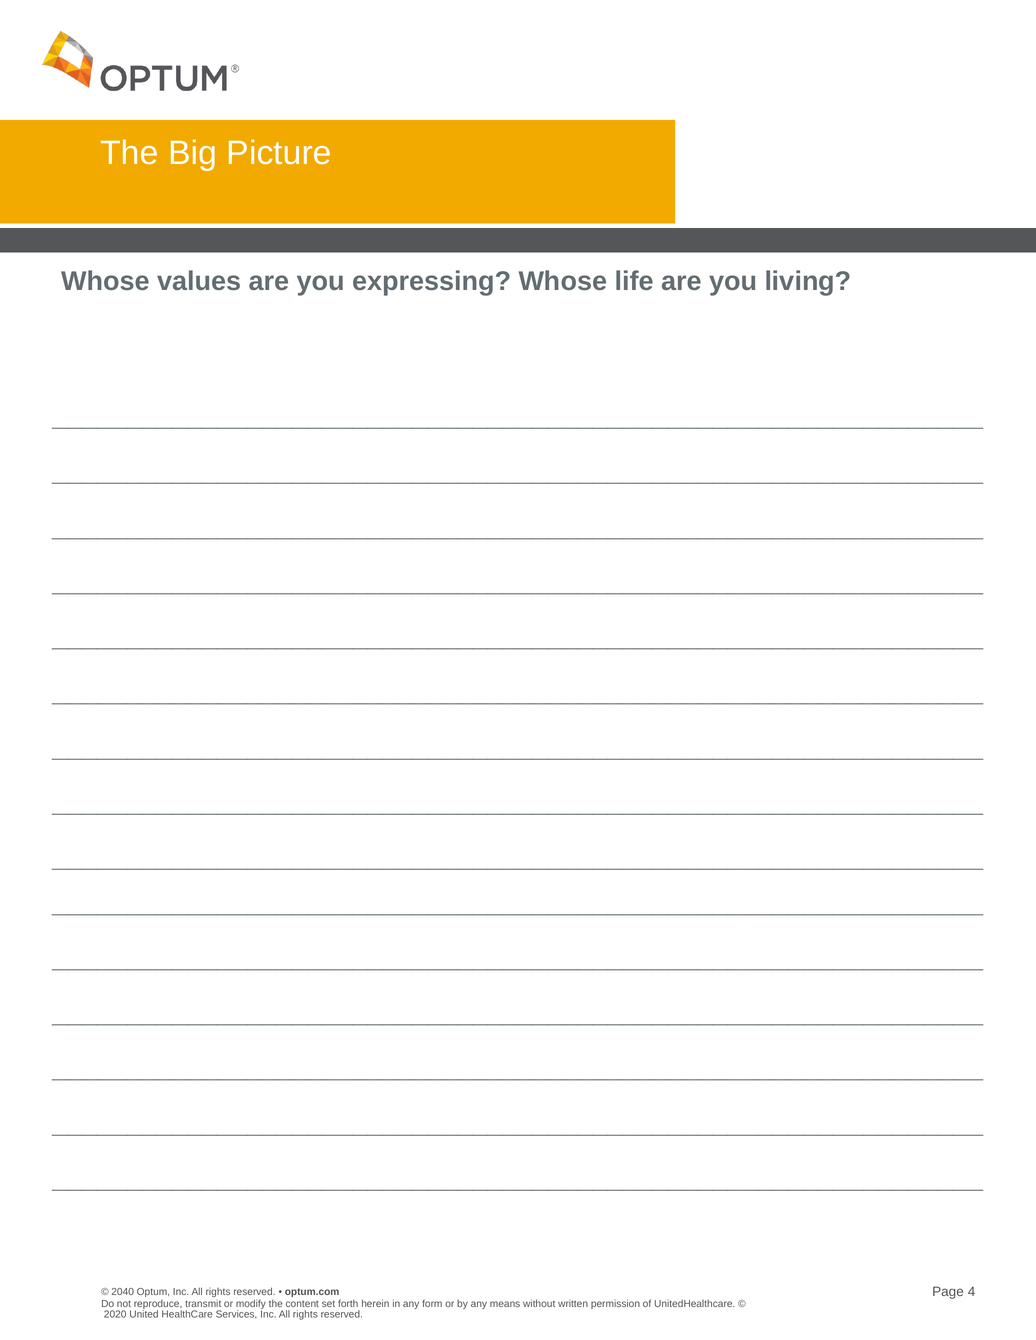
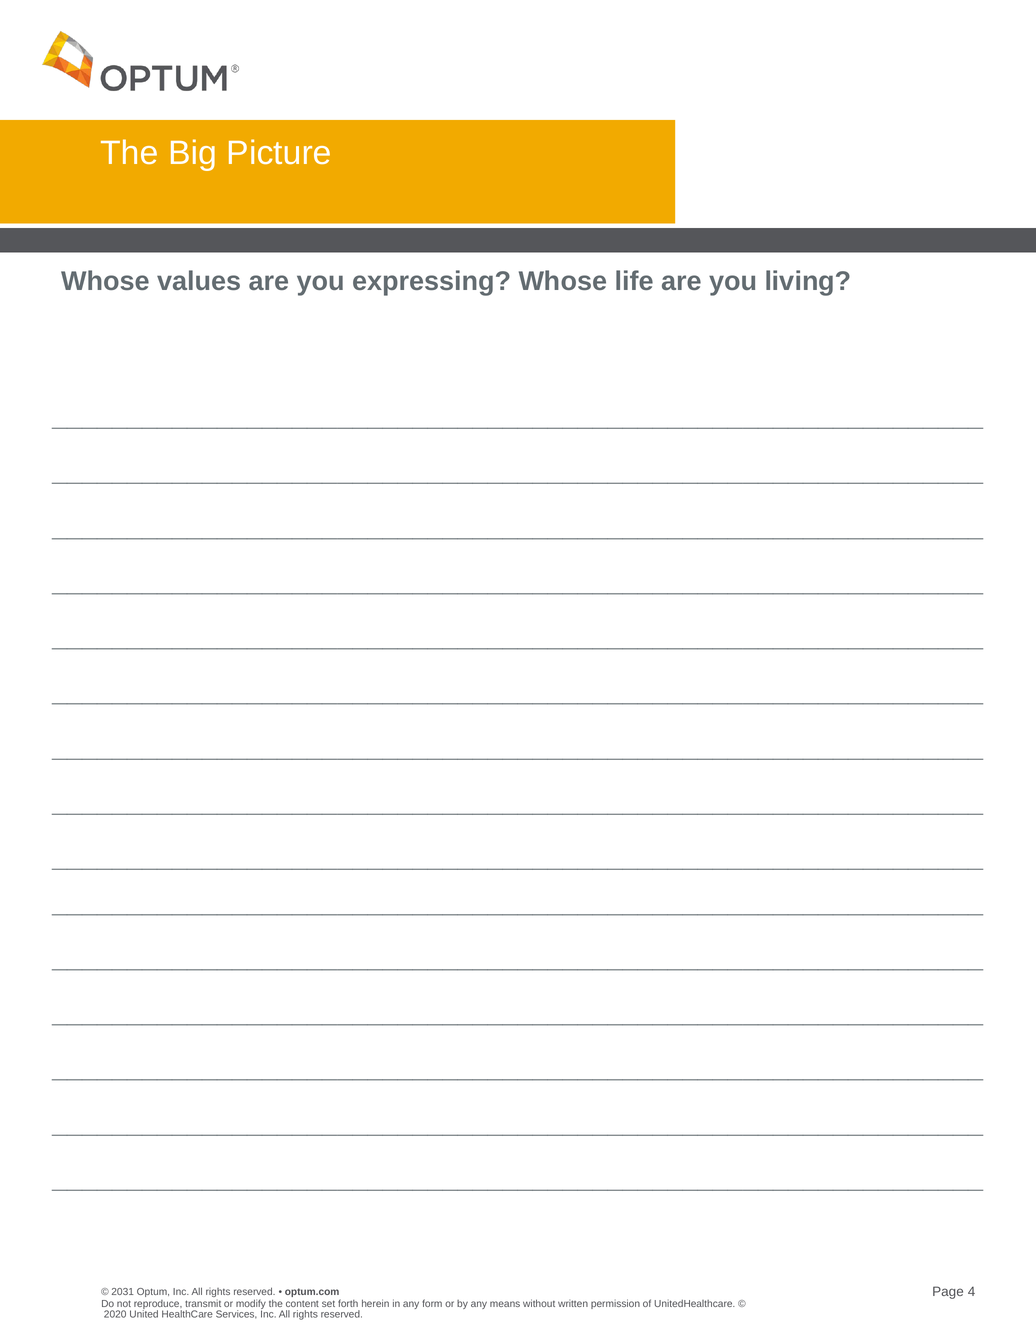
2040: 2040 -> 2031 (123, 1292)
